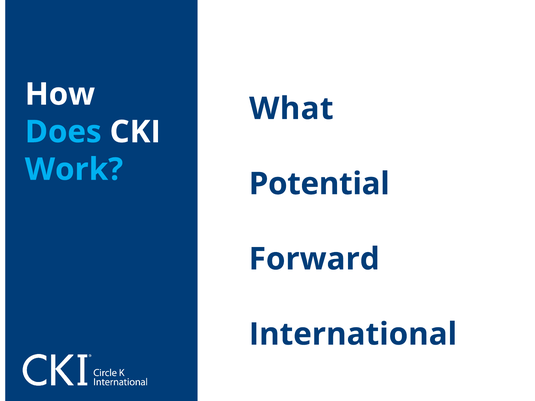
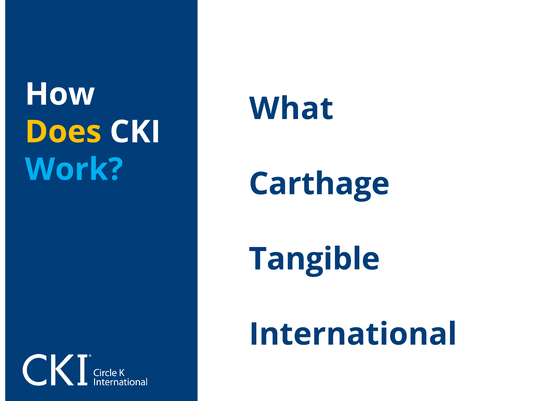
Does colour: light blue -> yellow (63, 132)
Potential: Potential -> Carthage (319, 184)
Forward: Forward -> Tangible (314, 259)
